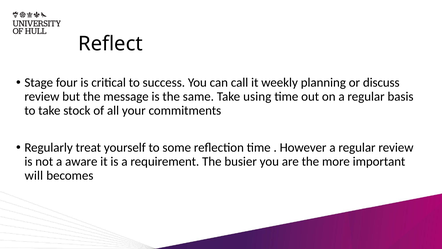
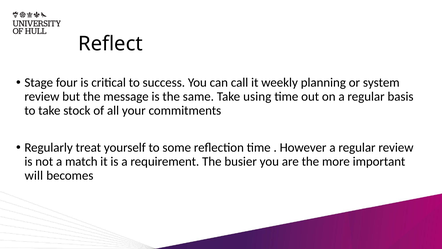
discuss: discuss -> system (381, 83)
aware: aware -> match (81, 161)
